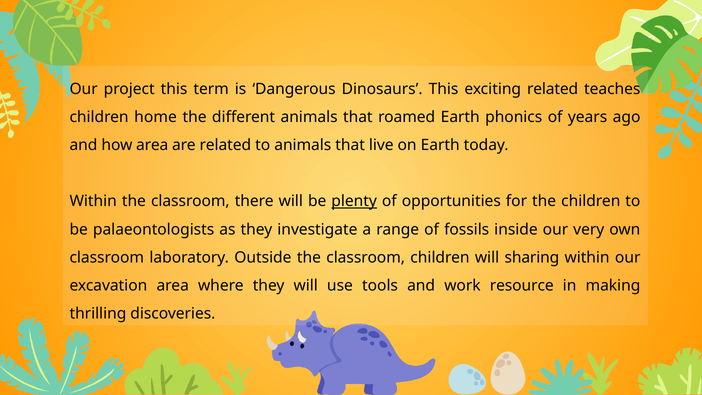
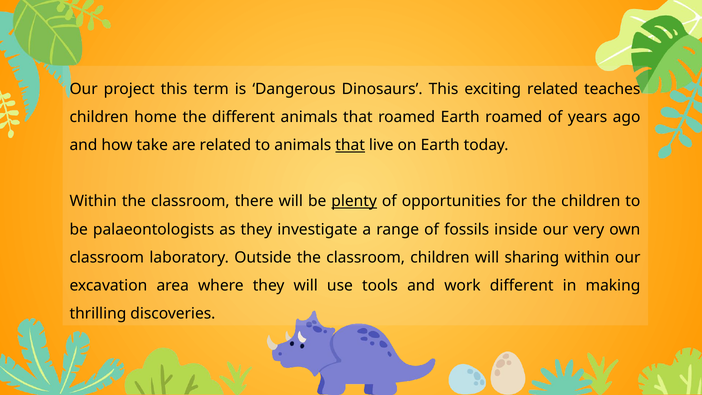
Earth phonics: phonics -> roamed (514, 117)
how area: area -> take (152, 145)
that underline: none -> present (350, 145)
work resource: resource -> different (522, 285)
